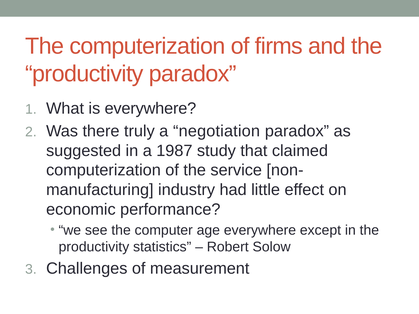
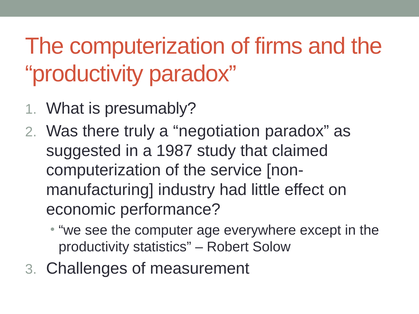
is everywhere: everywhere -> presumably (150, 108)
